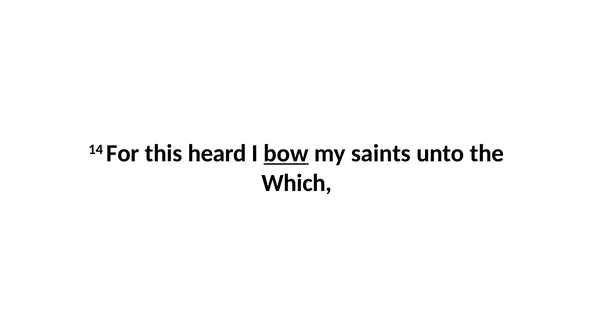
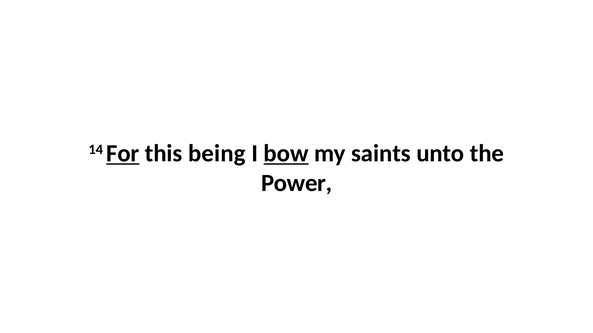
For underline: none -> present (123, 154)
heard: heard -> being (217, 154)
Which: Which -> Power (297, 183)
